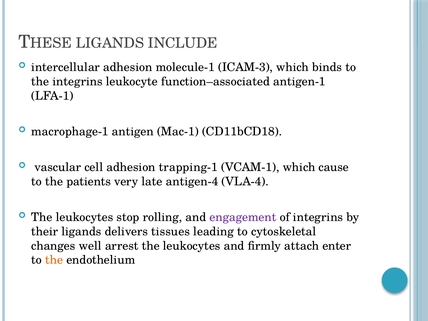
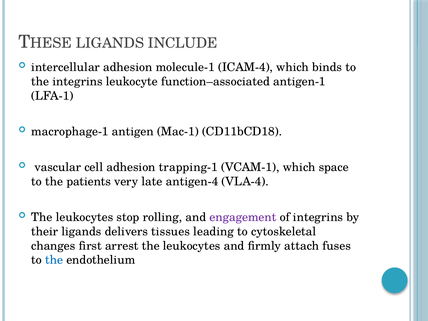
ICAM-3: ICAM-3 -> ICAM-4 (245, 67)
cause: cause -> space (334, 167)
well: well -> first (90, 246)
enter: enter -> fuses (337, 246)
the colour: orange -> blue (54, 260)
